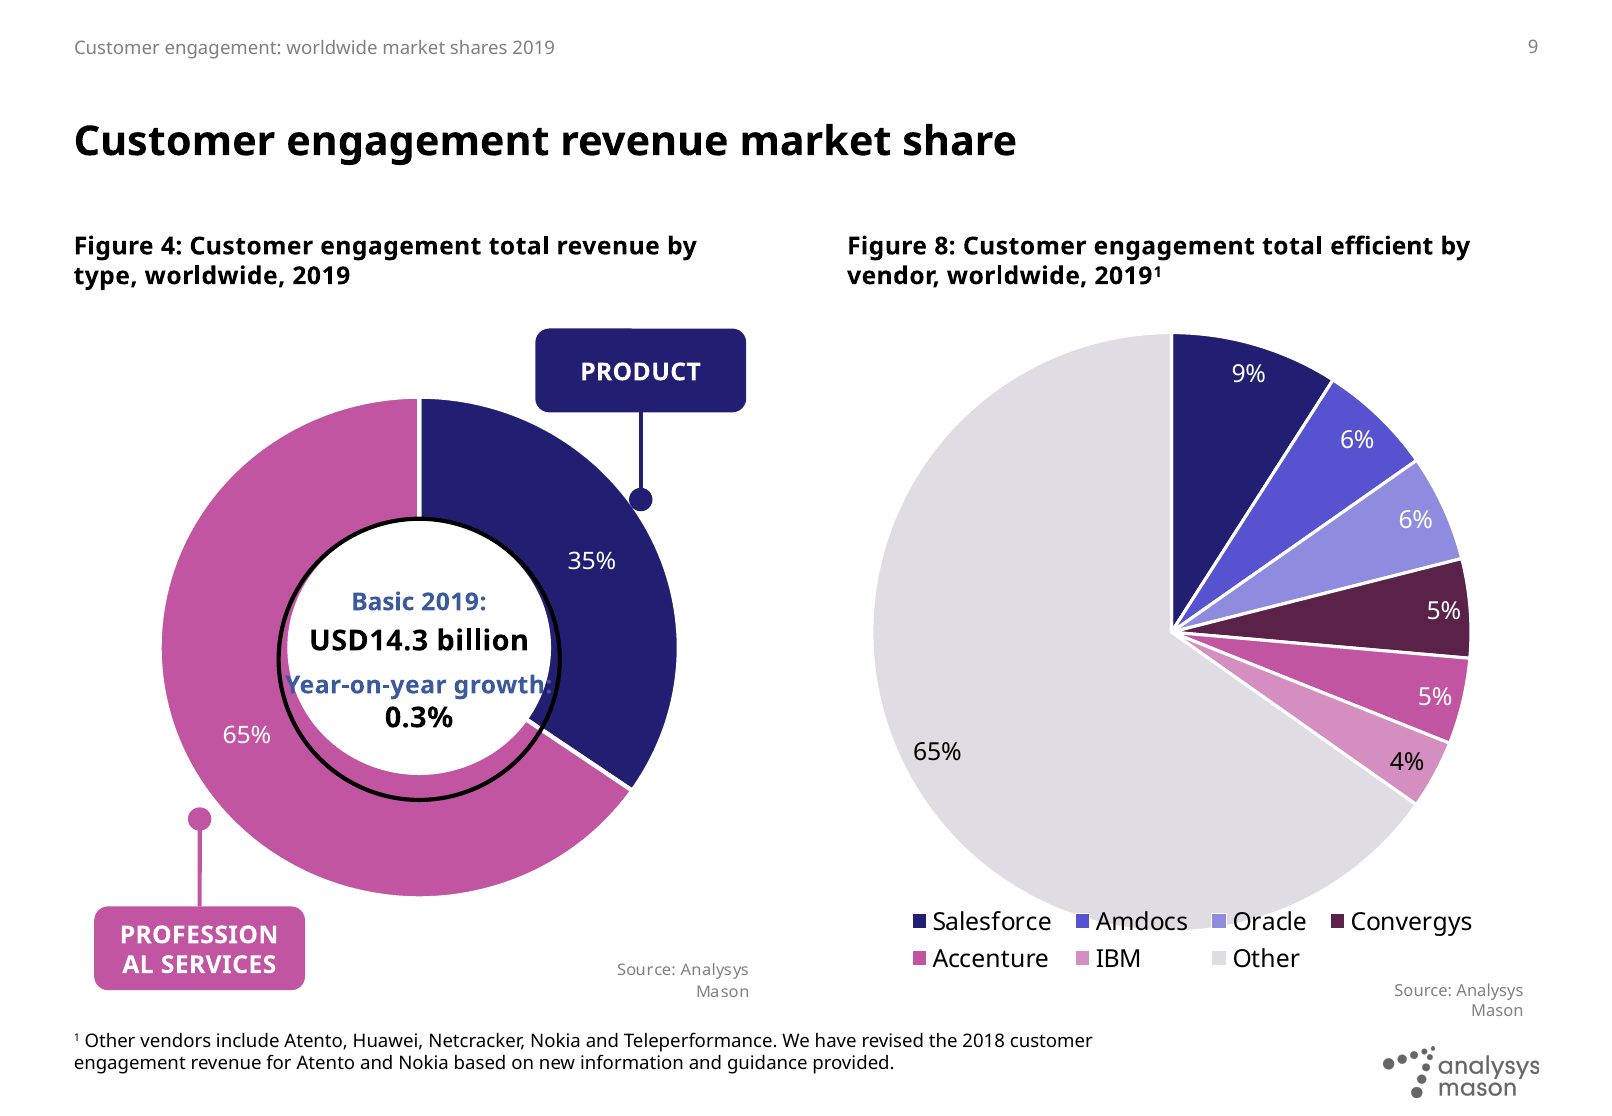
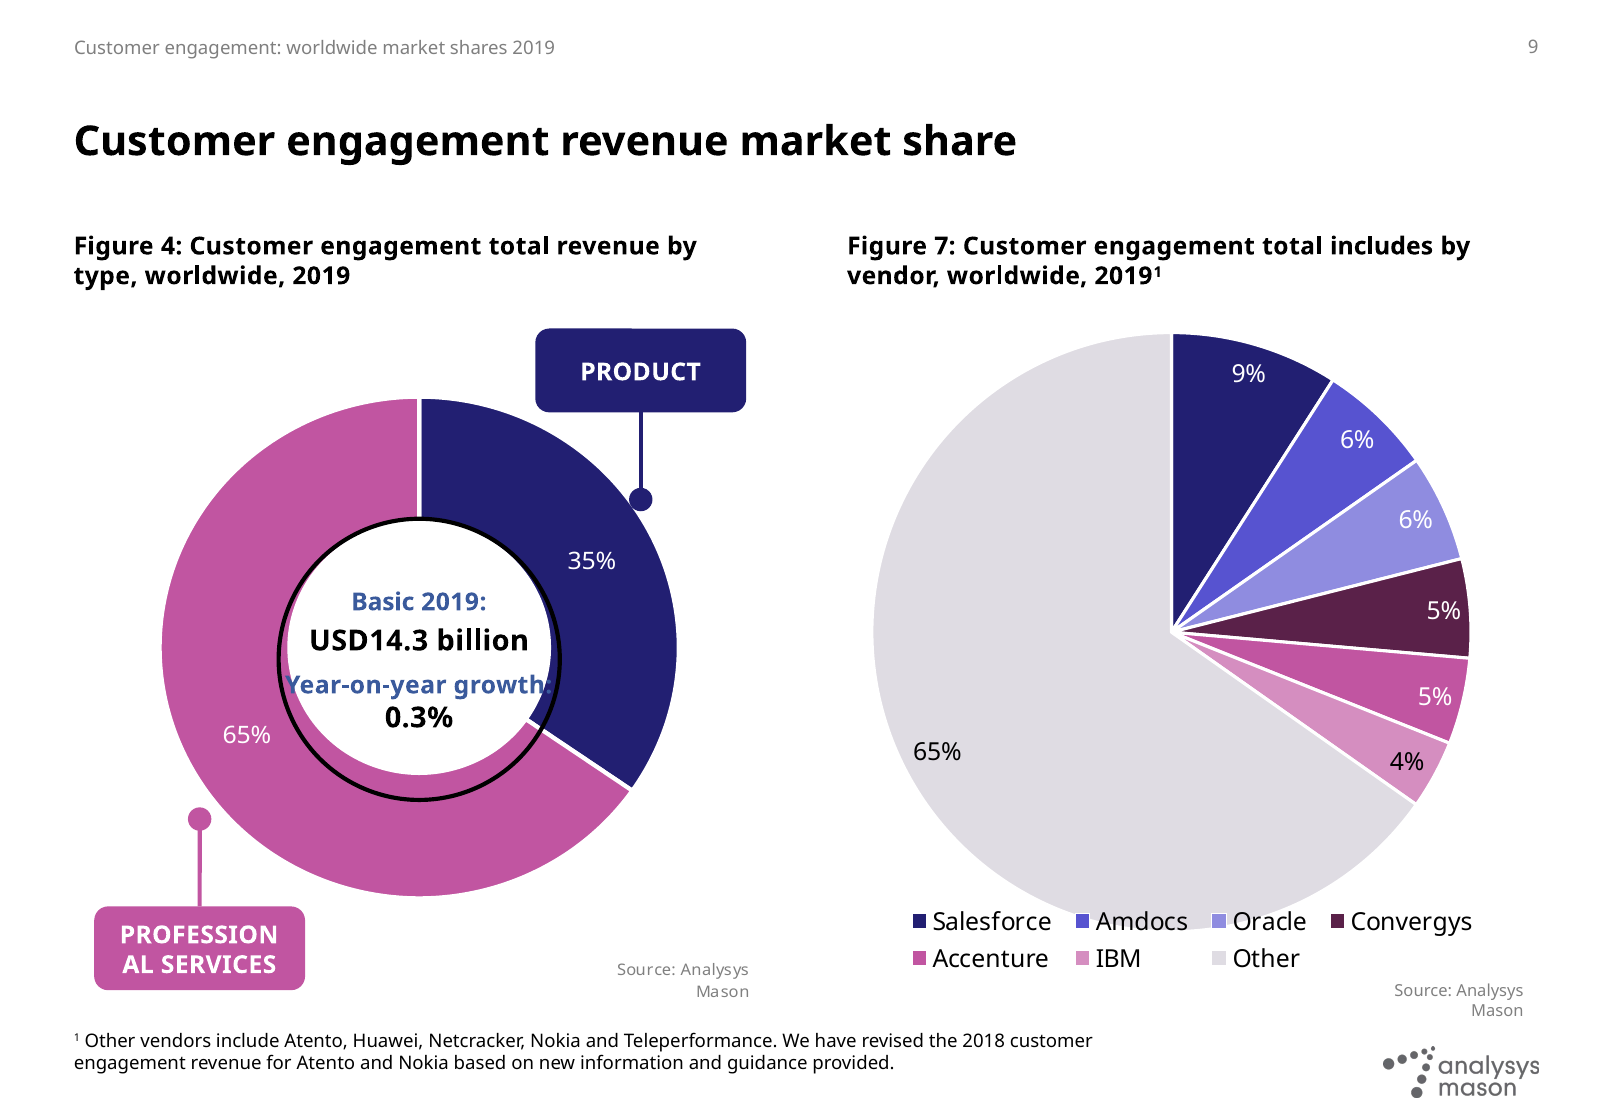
8: 8 -> 7 (945, 246)
efficient: efficient -> includes (1382, 246)
